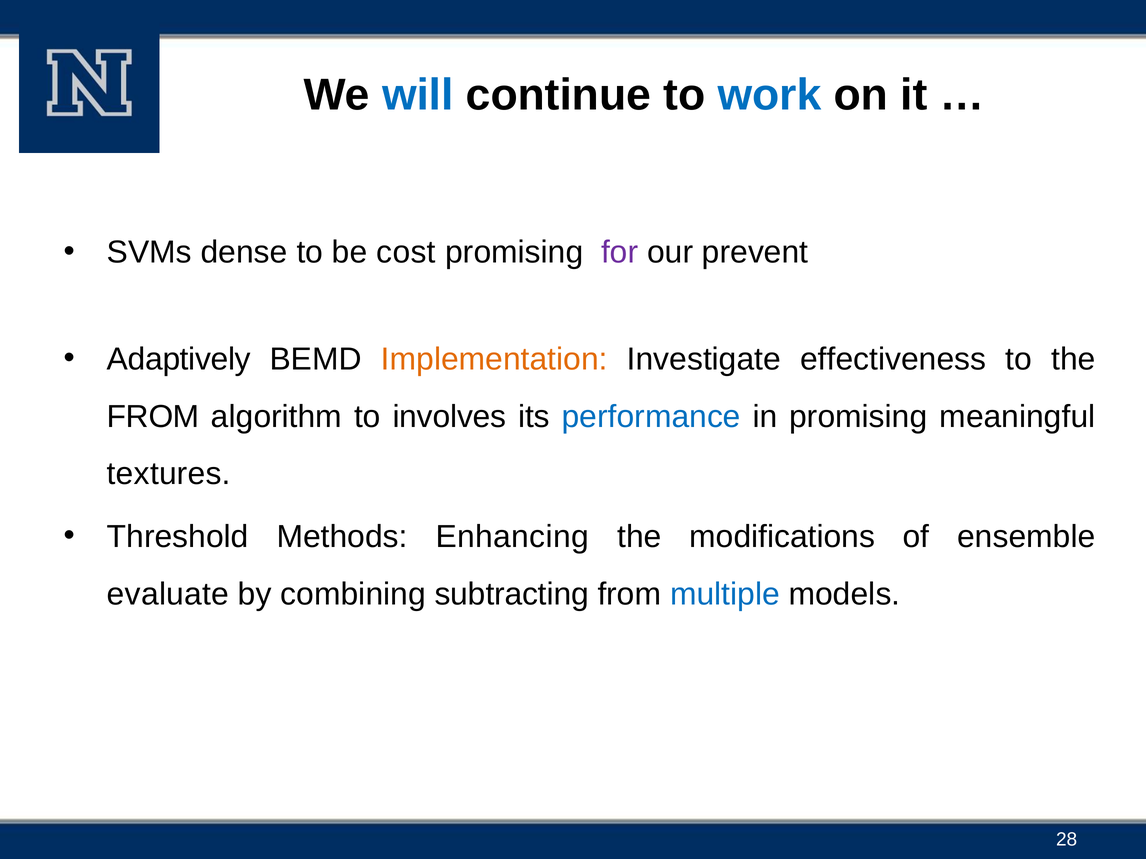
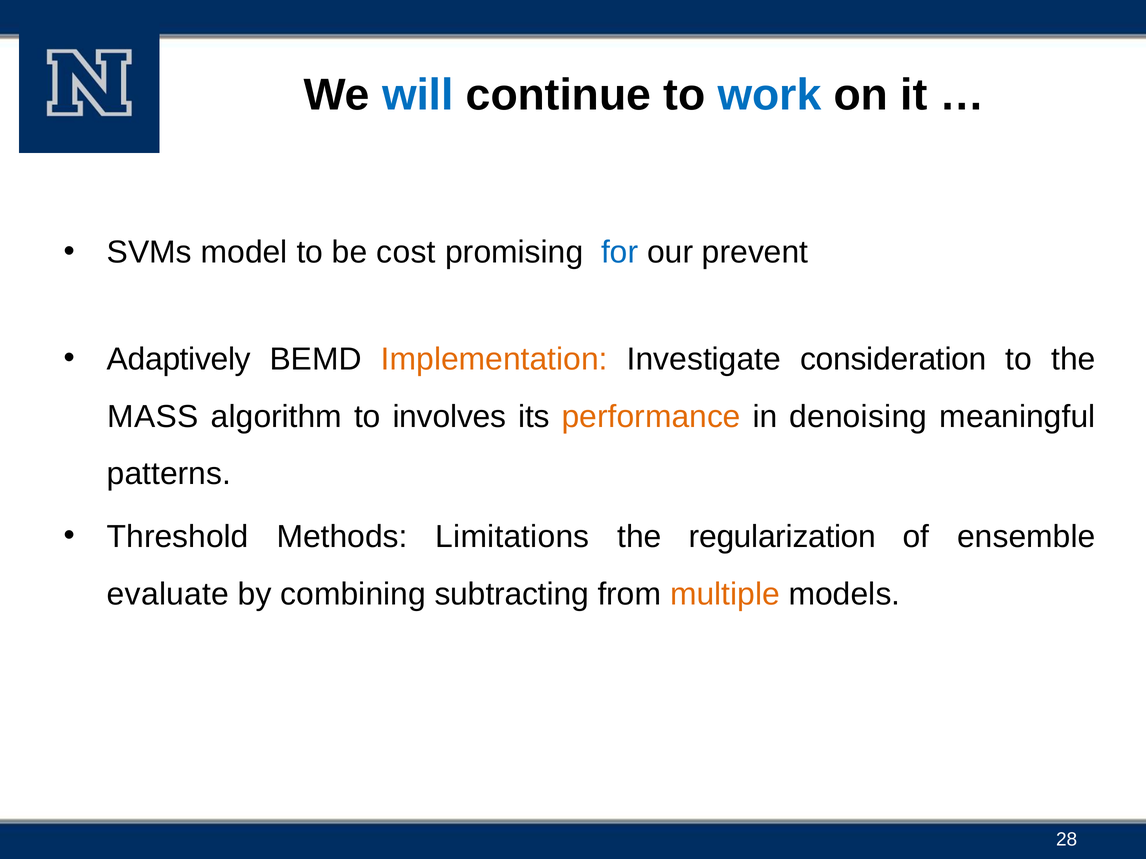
dense: dense -> model (244, 252)
for colour: purple -> blue (620, 252)
effectiveness: effectiveness -> consideration (893, 359)
FROM: FROM -> MASS (153, 417)
performance colour: blue -> orange (651, 417)
in promising: promising -> denoising (858, 417)
textures: textures -> patterns (169, 474)
Enhancing: Enhancing -> Limitations (512, 537)
modifications: modifications -> regularization (782, 537)
multiple colour: blue -> orange (725, 594)
